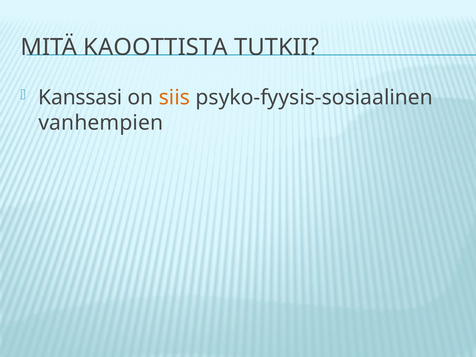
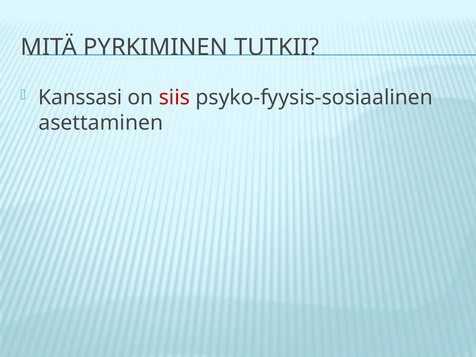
KAOOTTISTA: KAOOTTISTA -> PYRKIMINEN (156, 47)
siis colour: orange -> red (174, 97)
vanhempien: vanhempien -> asettaminen (101, 123)
